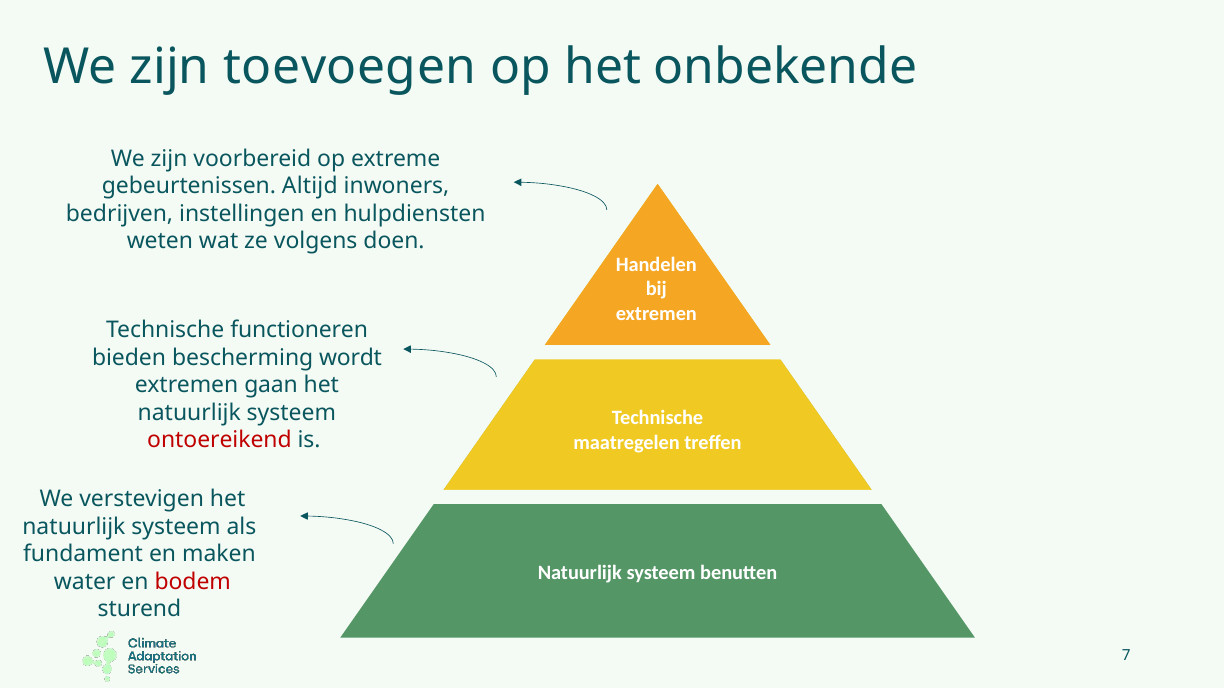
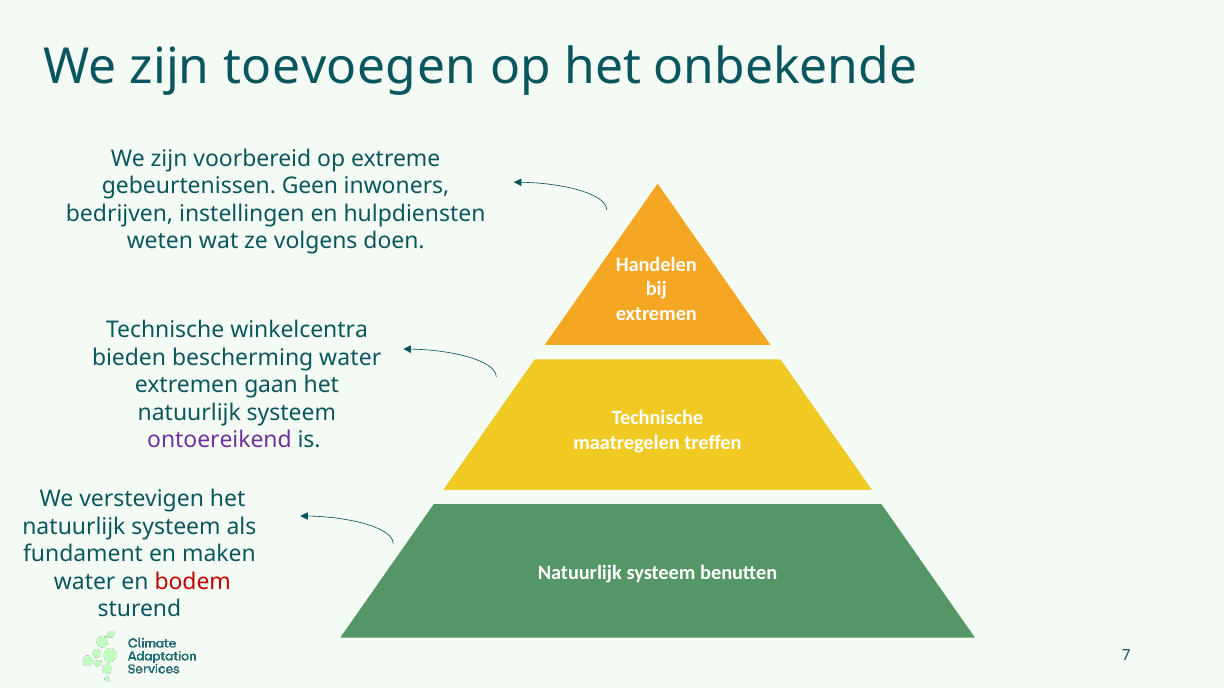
Altijd: Altijd -> Geen (310, 187)
functioneren: functioneren -> winkelcentra (299, 330)
bescherming wordt: wordt -> water (350, 358)
ontoereikend colour: red -> purple (219, 441)
